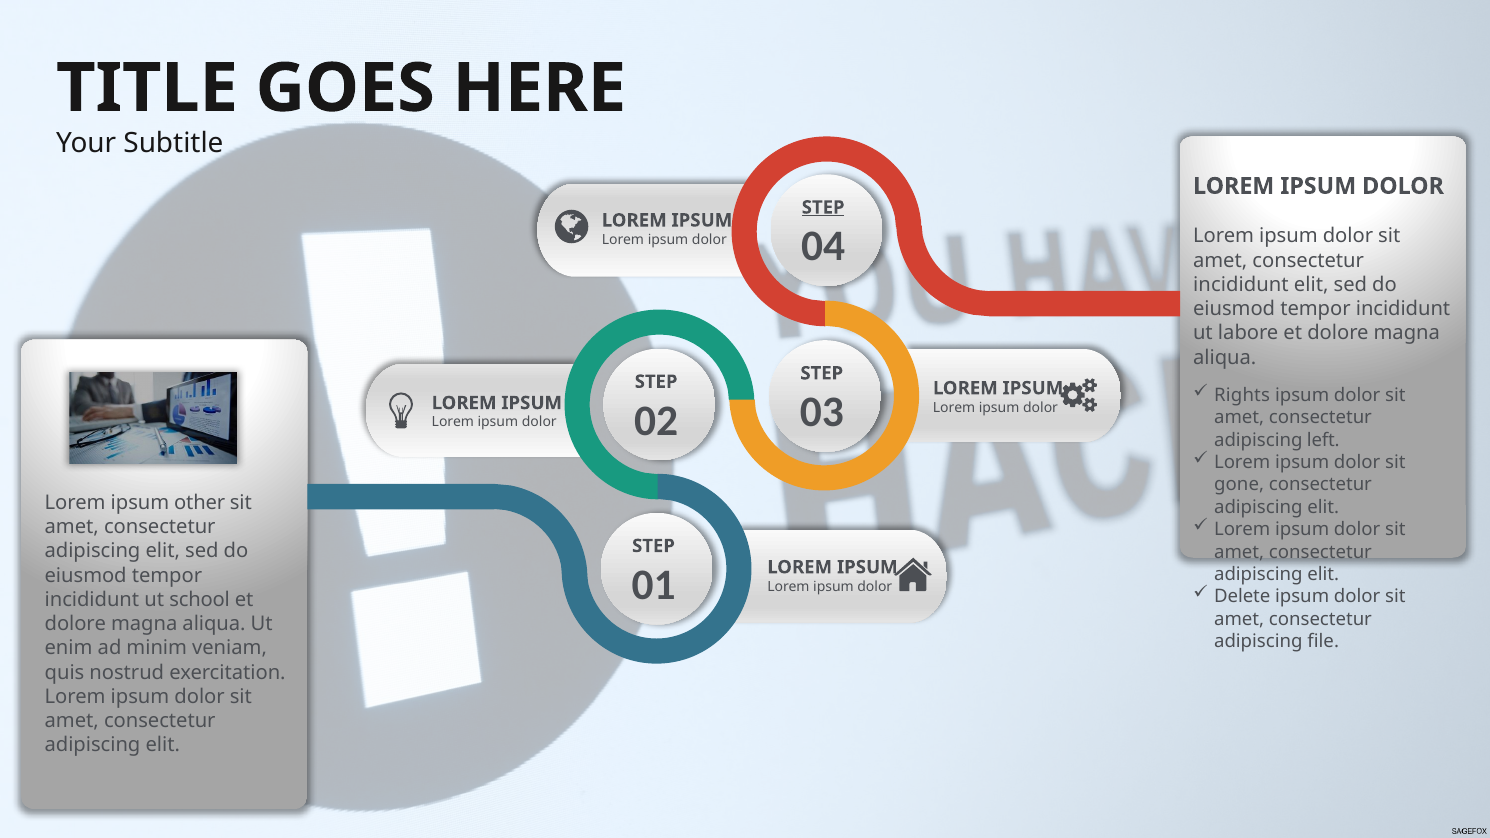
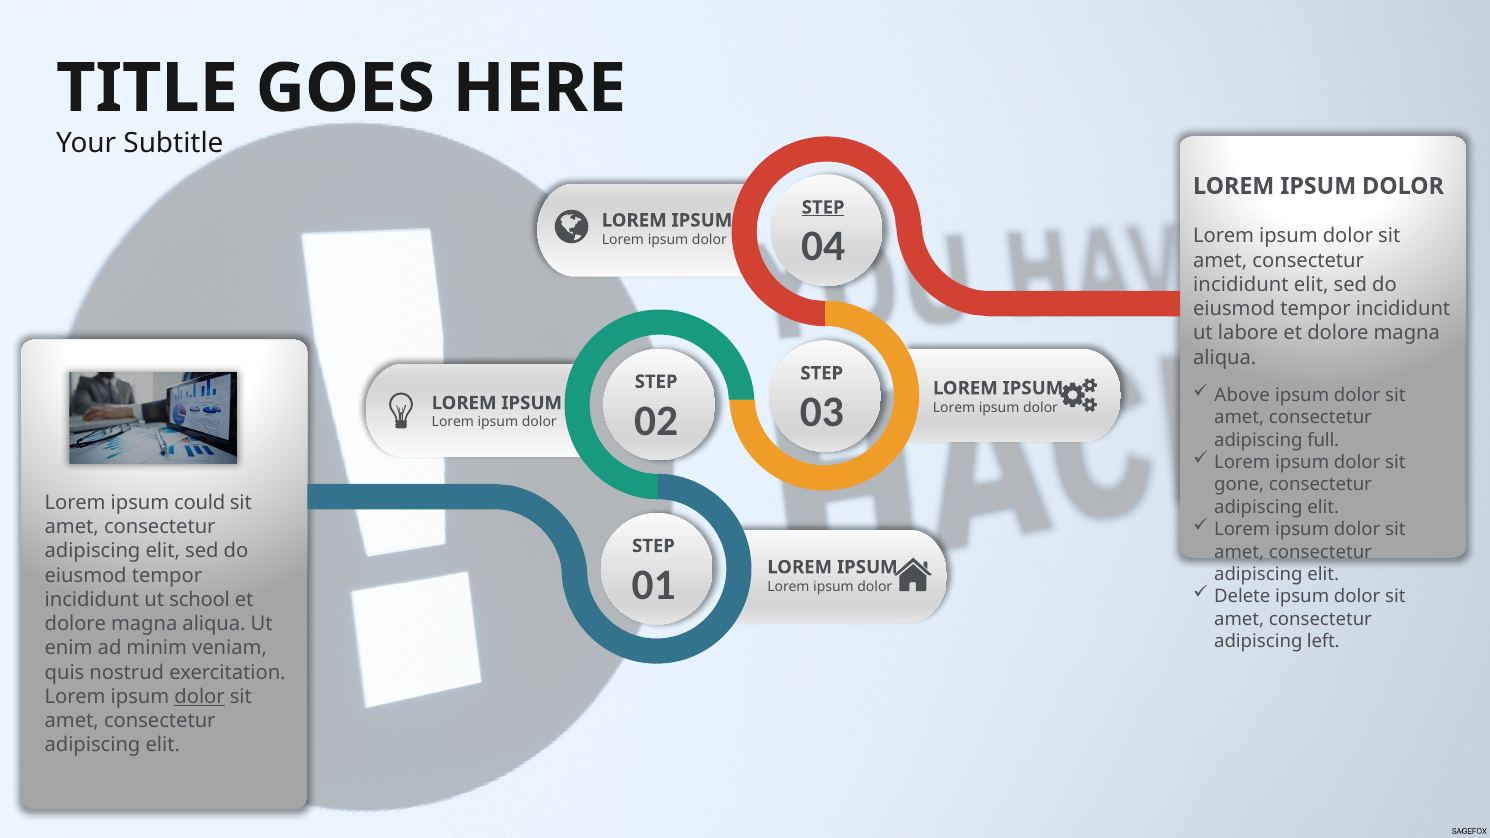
Rights: Rights -> Above (1242, 395)
left: left -> full (1323, 440)
other: other -> could (200, 503)
file: file -> left (1323, 641)
dolor underline: none -> present (200, 697)
